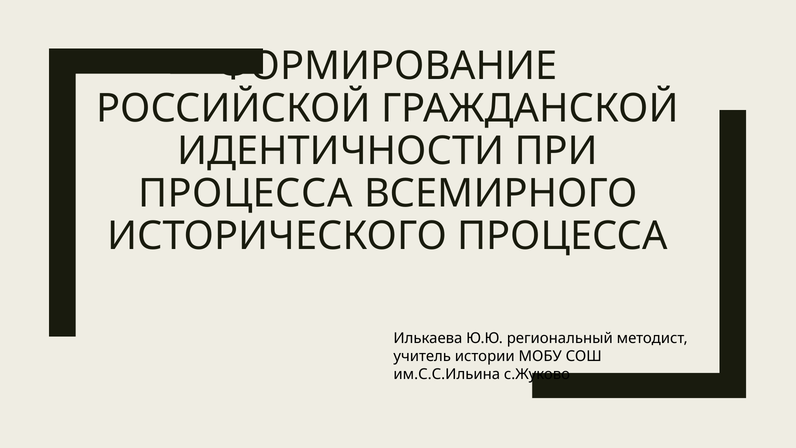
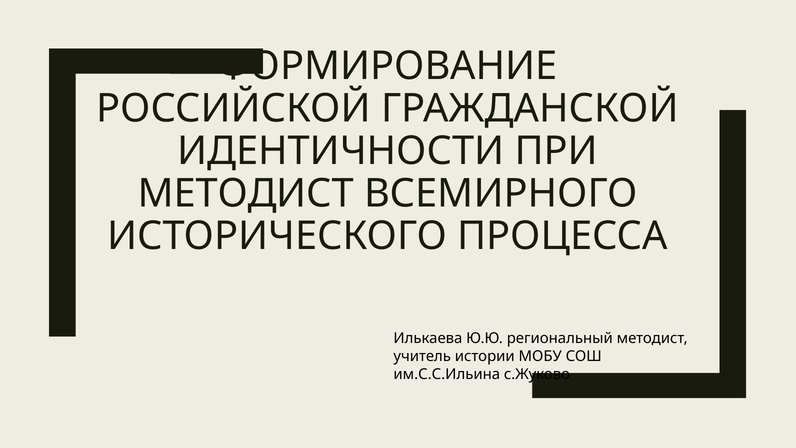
ПРОЦЕССА: ПРОЦЕССА -> МЕТОДИСТ (246, 193)
